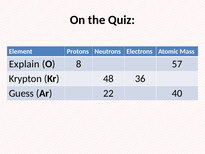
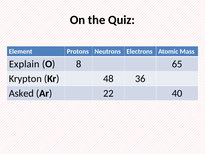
57: 57 -> 65 (177, 64)
Guess: Guess -> Asked (21, 93)
